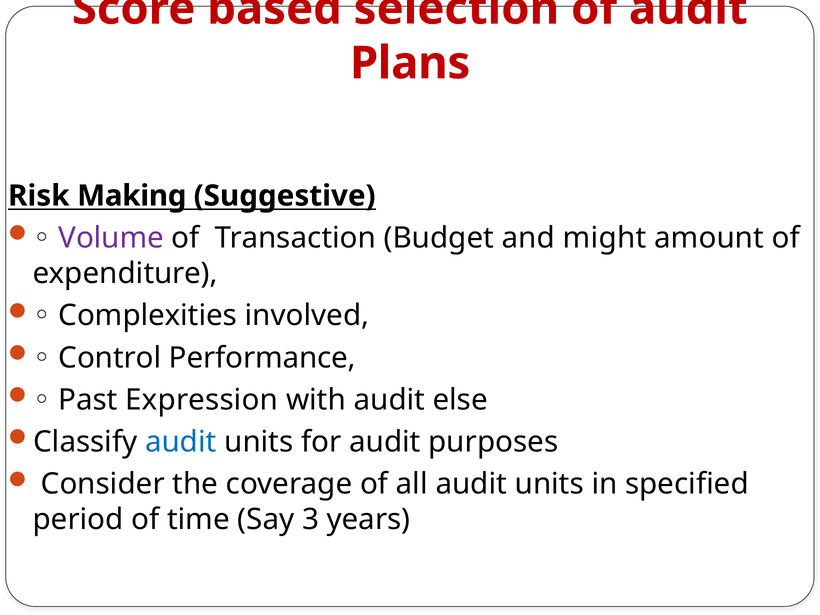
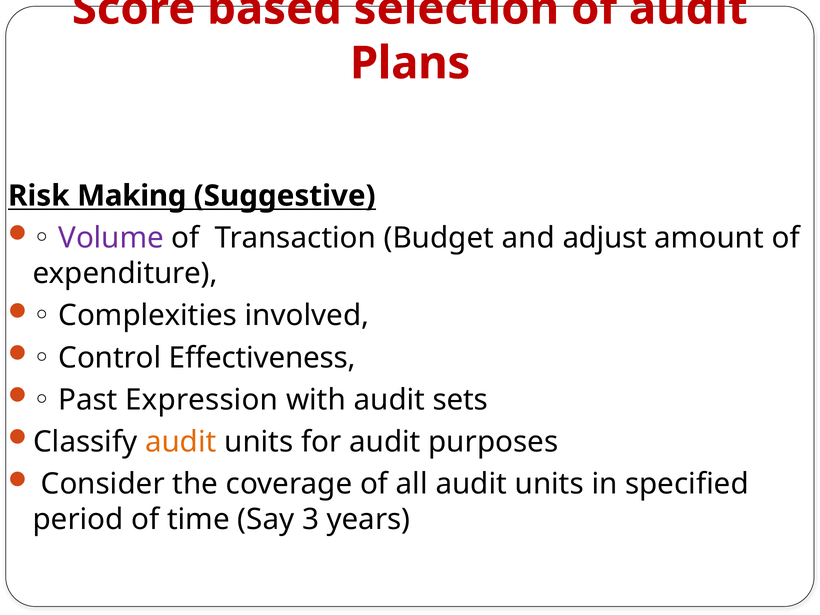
might: might -> adjust (605, 238)
Performance: Performance -> Effectiveness (262, 358)
else: else -> sets (460, 400)
audit colour: blue -> orange (181, 442)
